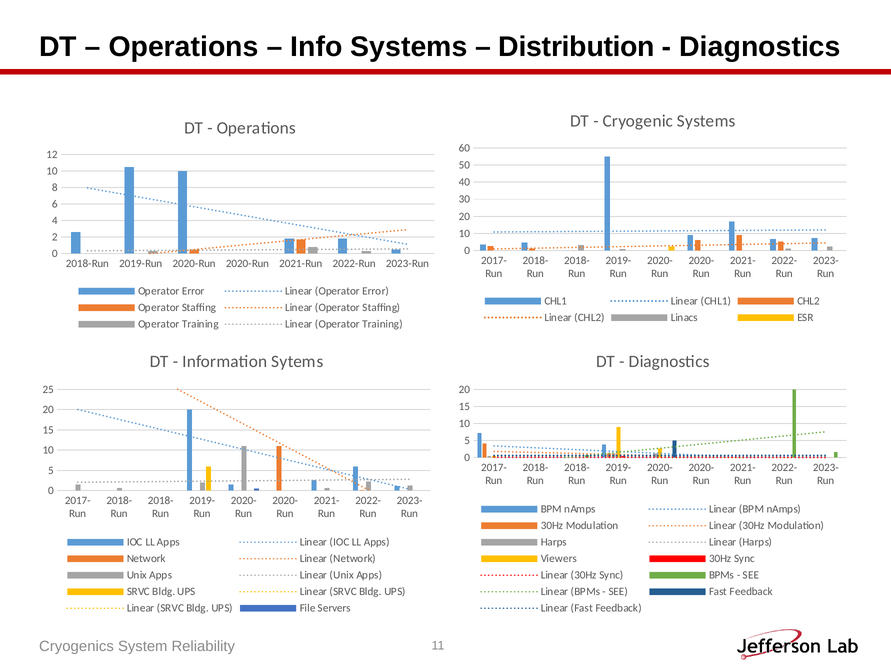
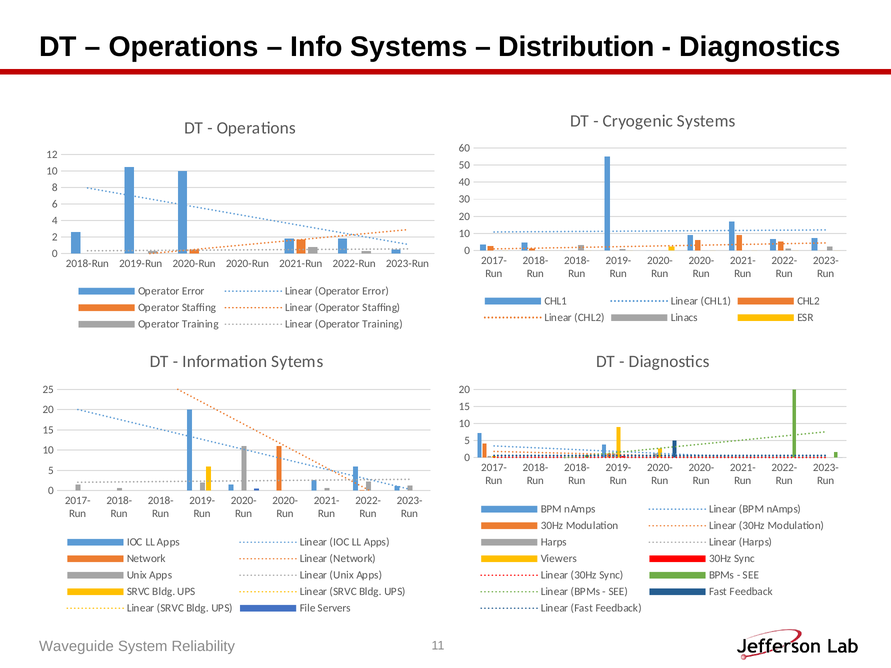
Cryogenics: Cryogenics -> Waveguide (76, 646)
